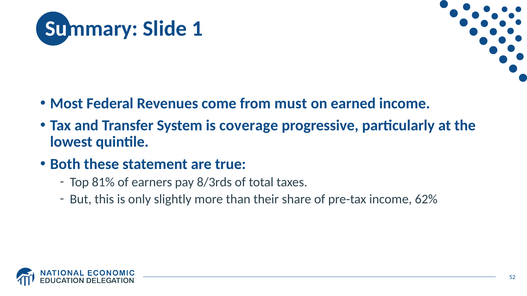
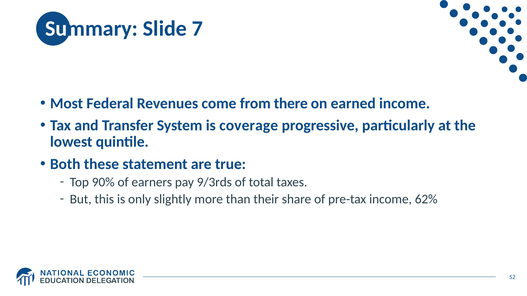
1: 1 -> 7 (197, 28)
must: must -> there (291, 103)
81%: 81% -> 90% (103, 182)
8/3rds: 8/3rds -> 9/3rds (214, 182)
